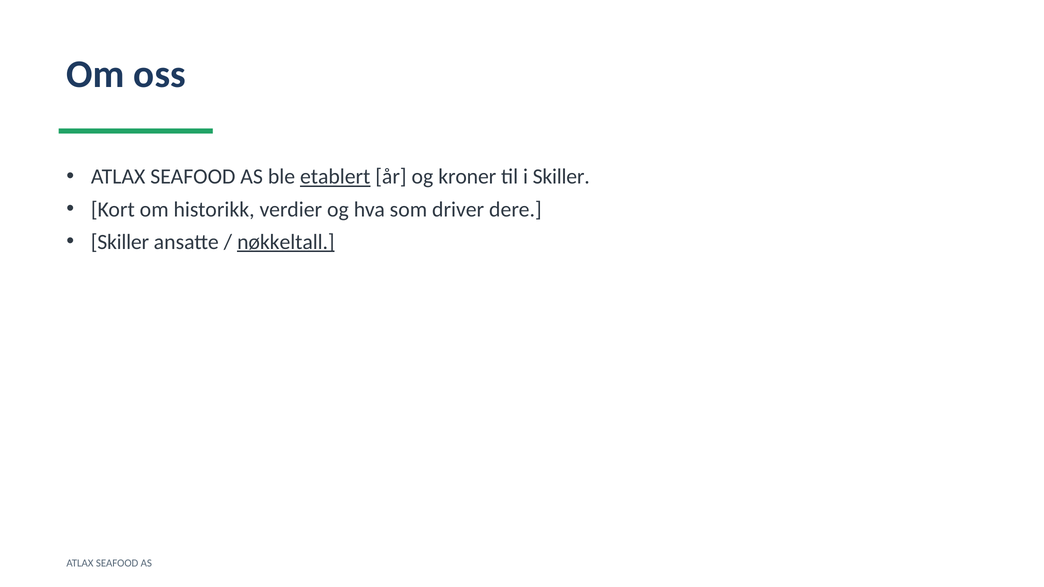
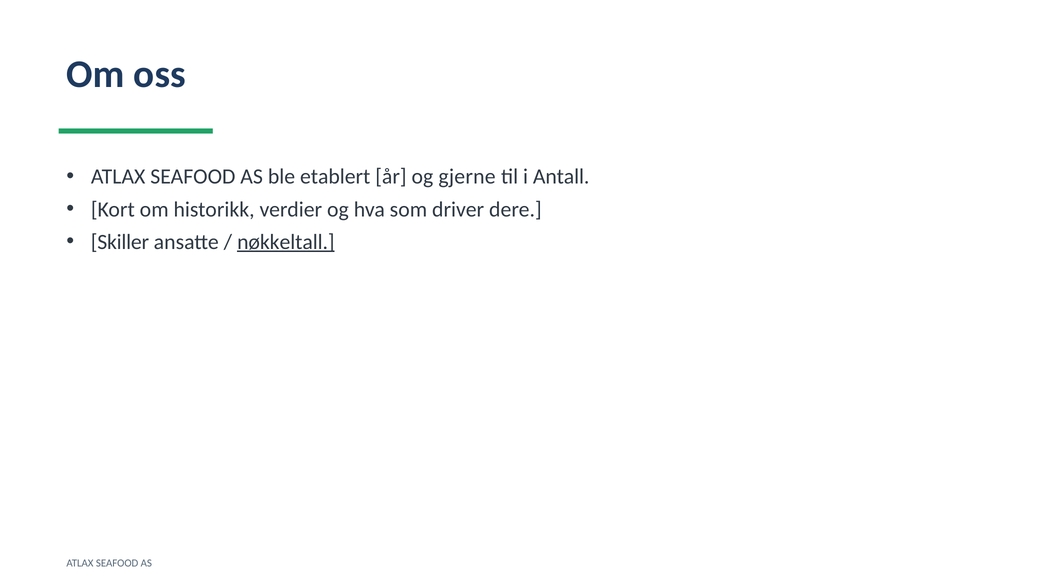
etablert underline: present -> none (335, 177)
kroner: kroner -> gjerne (467, 177)
i Skiller: Skiller -> Antall (561, 177)
